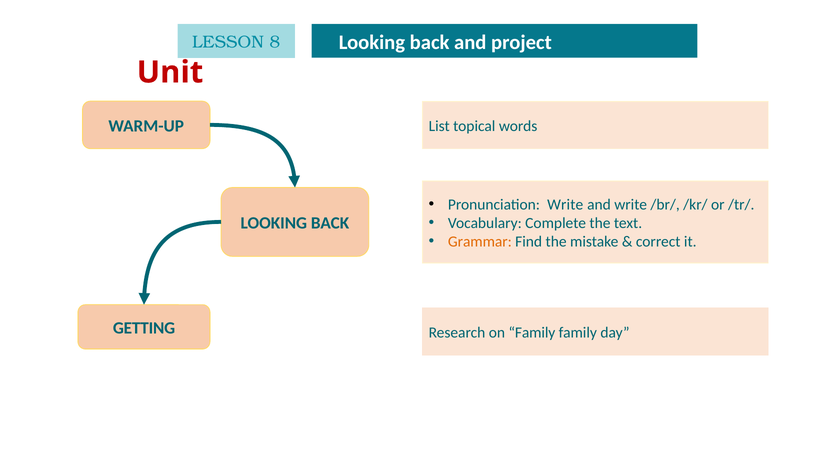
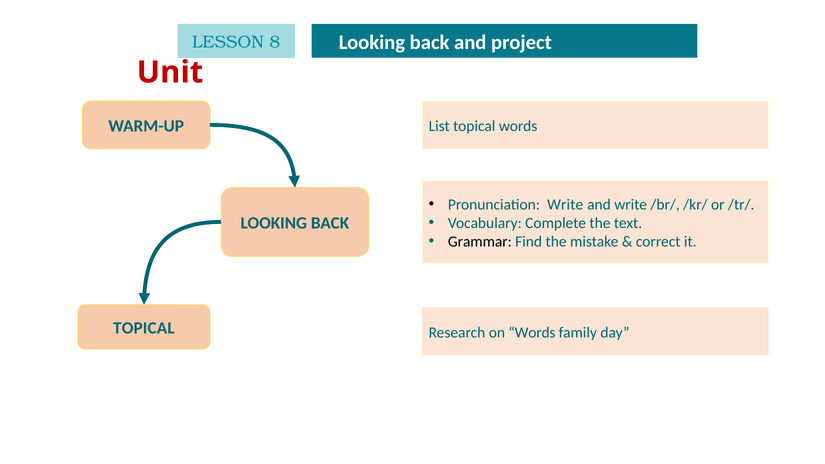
Grammar colour: orange -> black (480, 242)
GETTING: GETTING -> TOPICAL (144, 328)
on Family: Family -> Words (532, 333)
